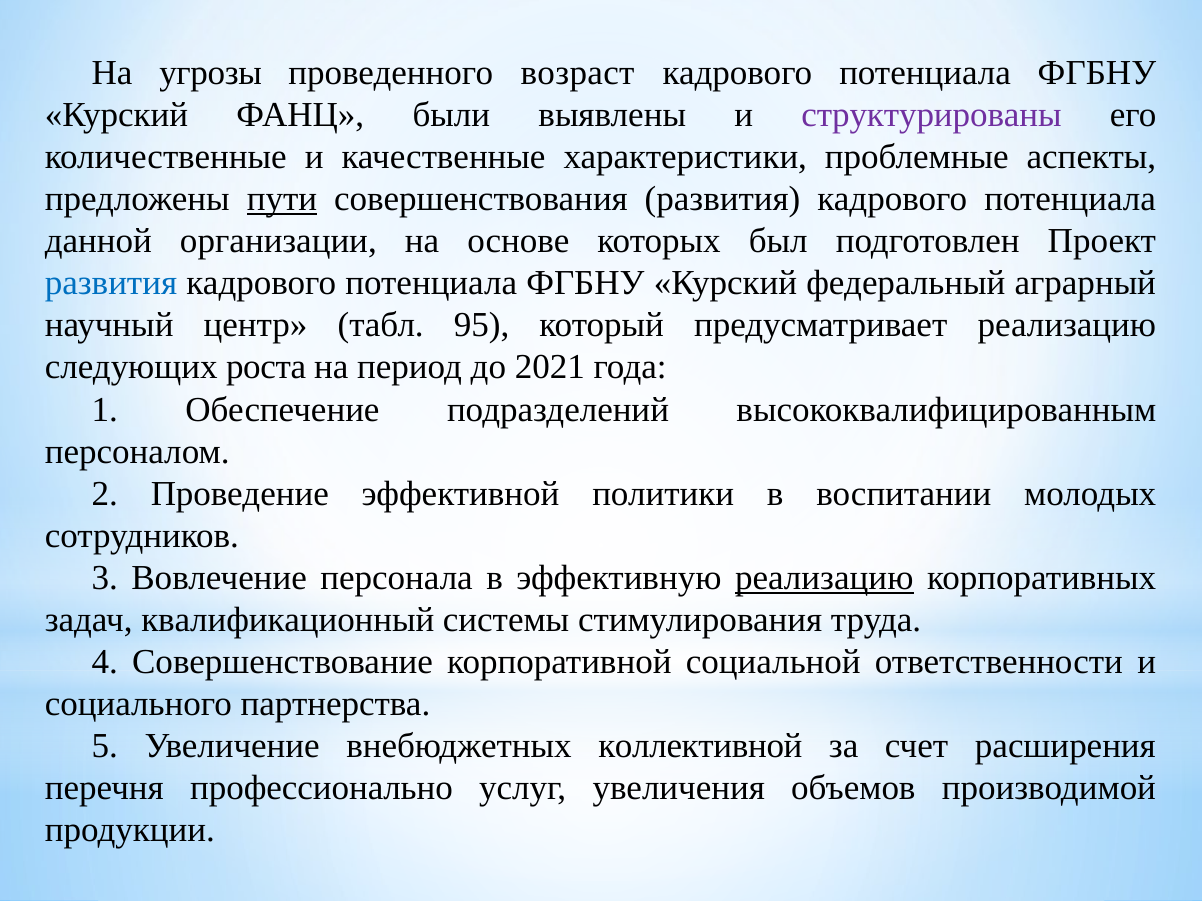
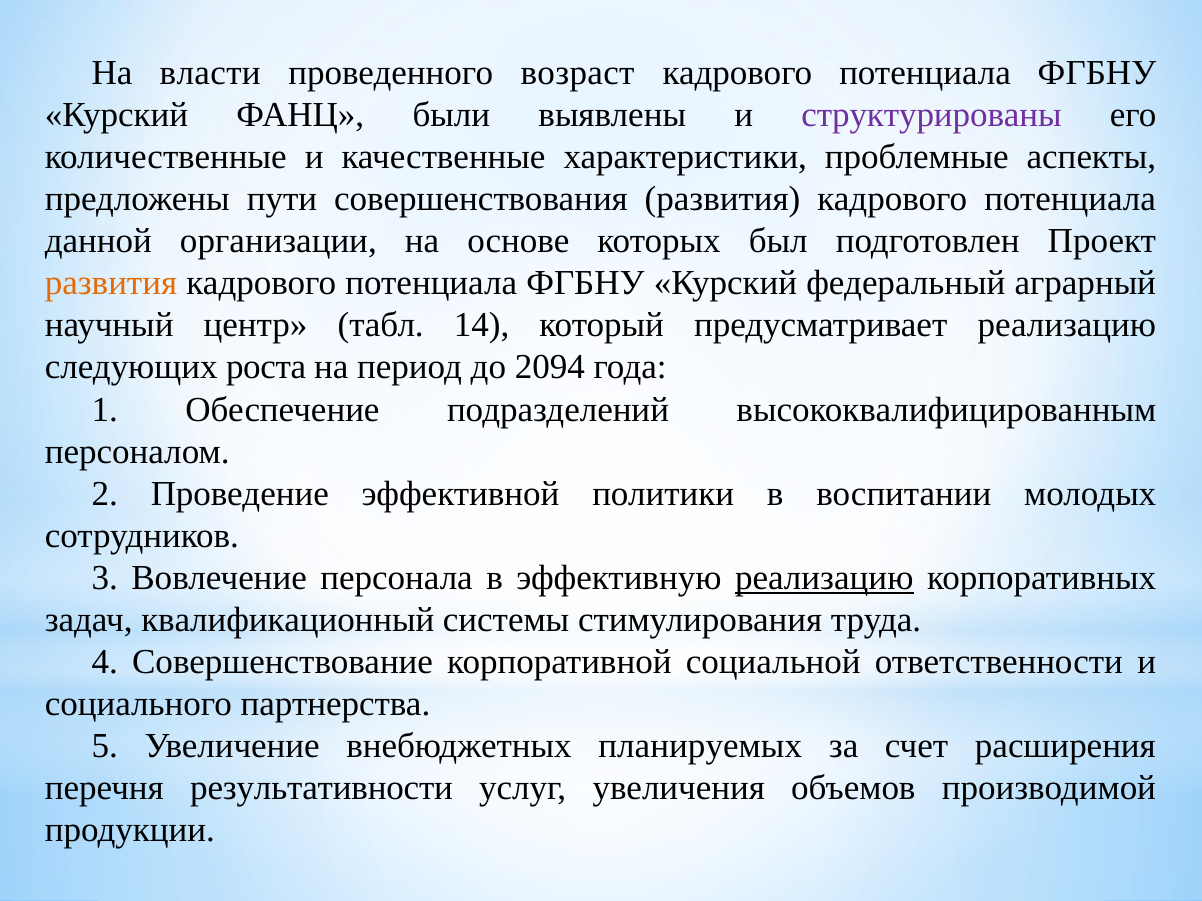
угрозы: угрозы -> власти (210, 73)
пути underline: present -> none (282, 199)
развития colour: blue -> orange (111, 283)
95: 95 -> 14 (482, 326)
2021: 2021 -> 2094 (550, 368)
коллективной: коллективной -> планируемых (700, 746)
профессионально: профессионально -> результативности (322, 788)
